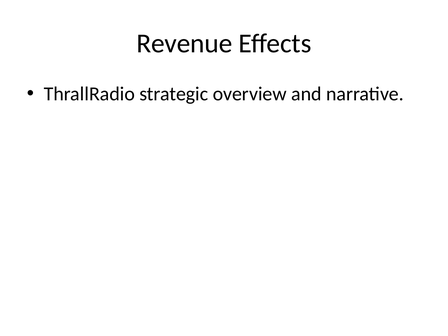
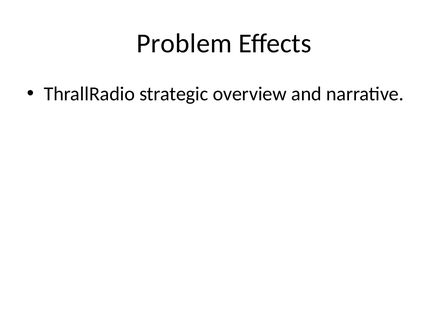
Revenue: Revenue -> Problem (184, 43)
